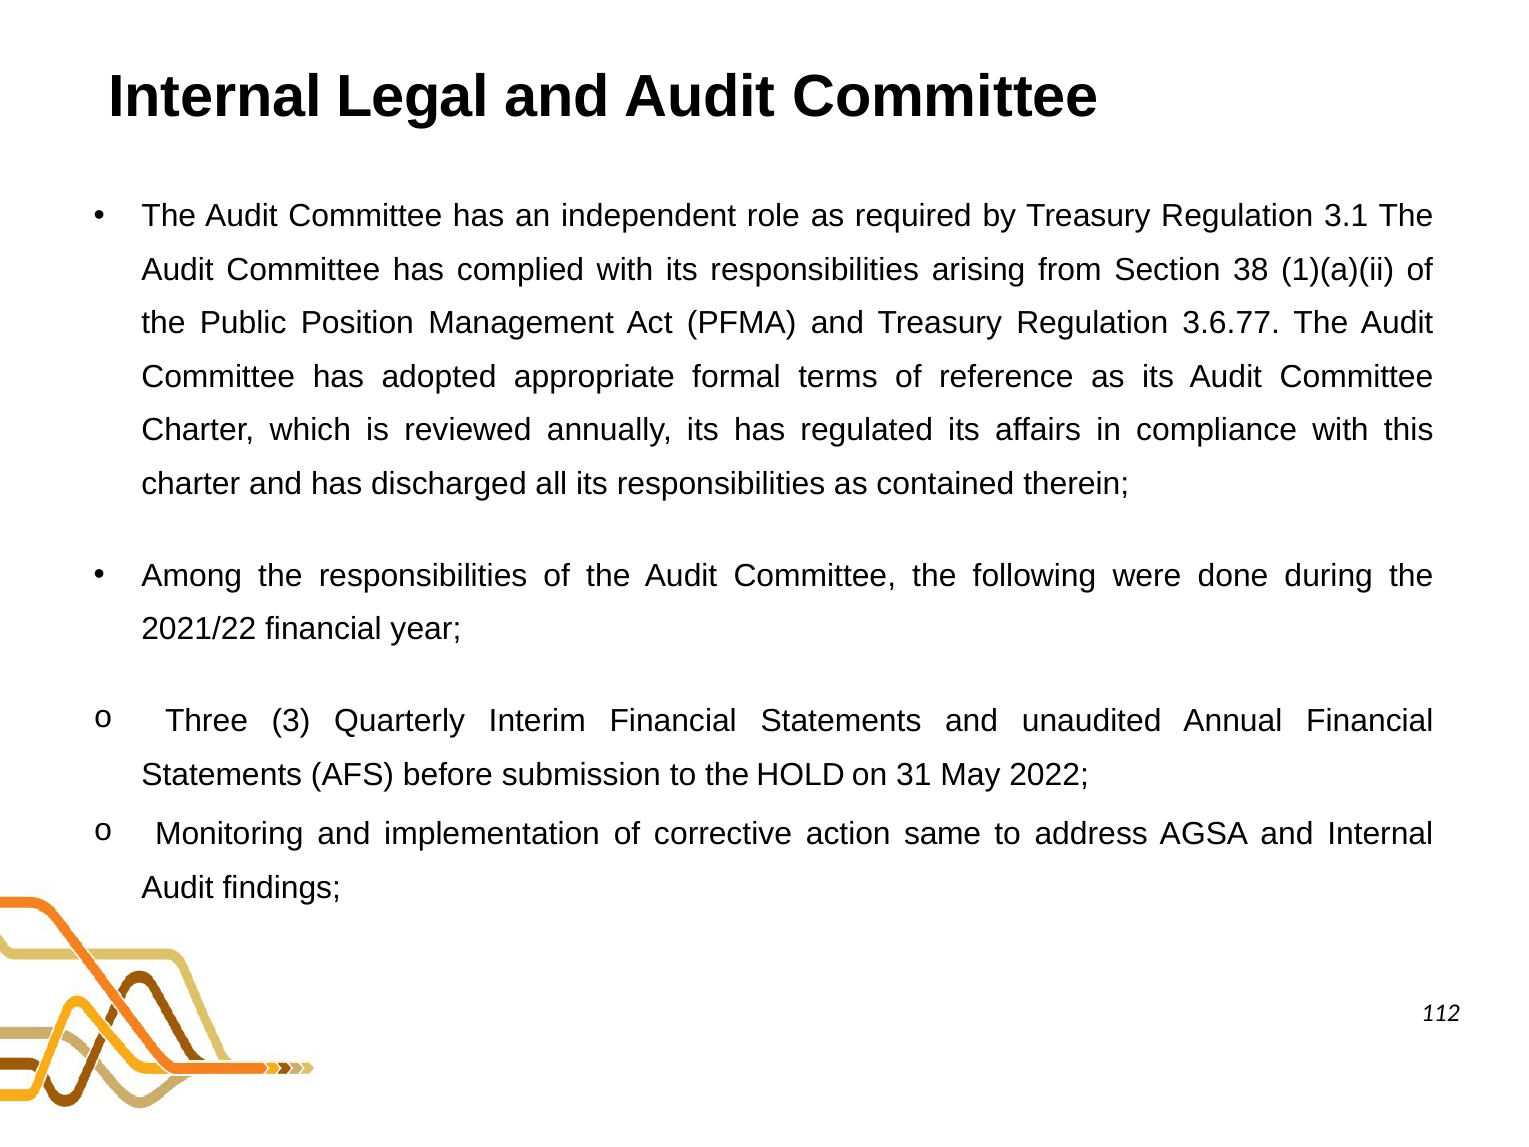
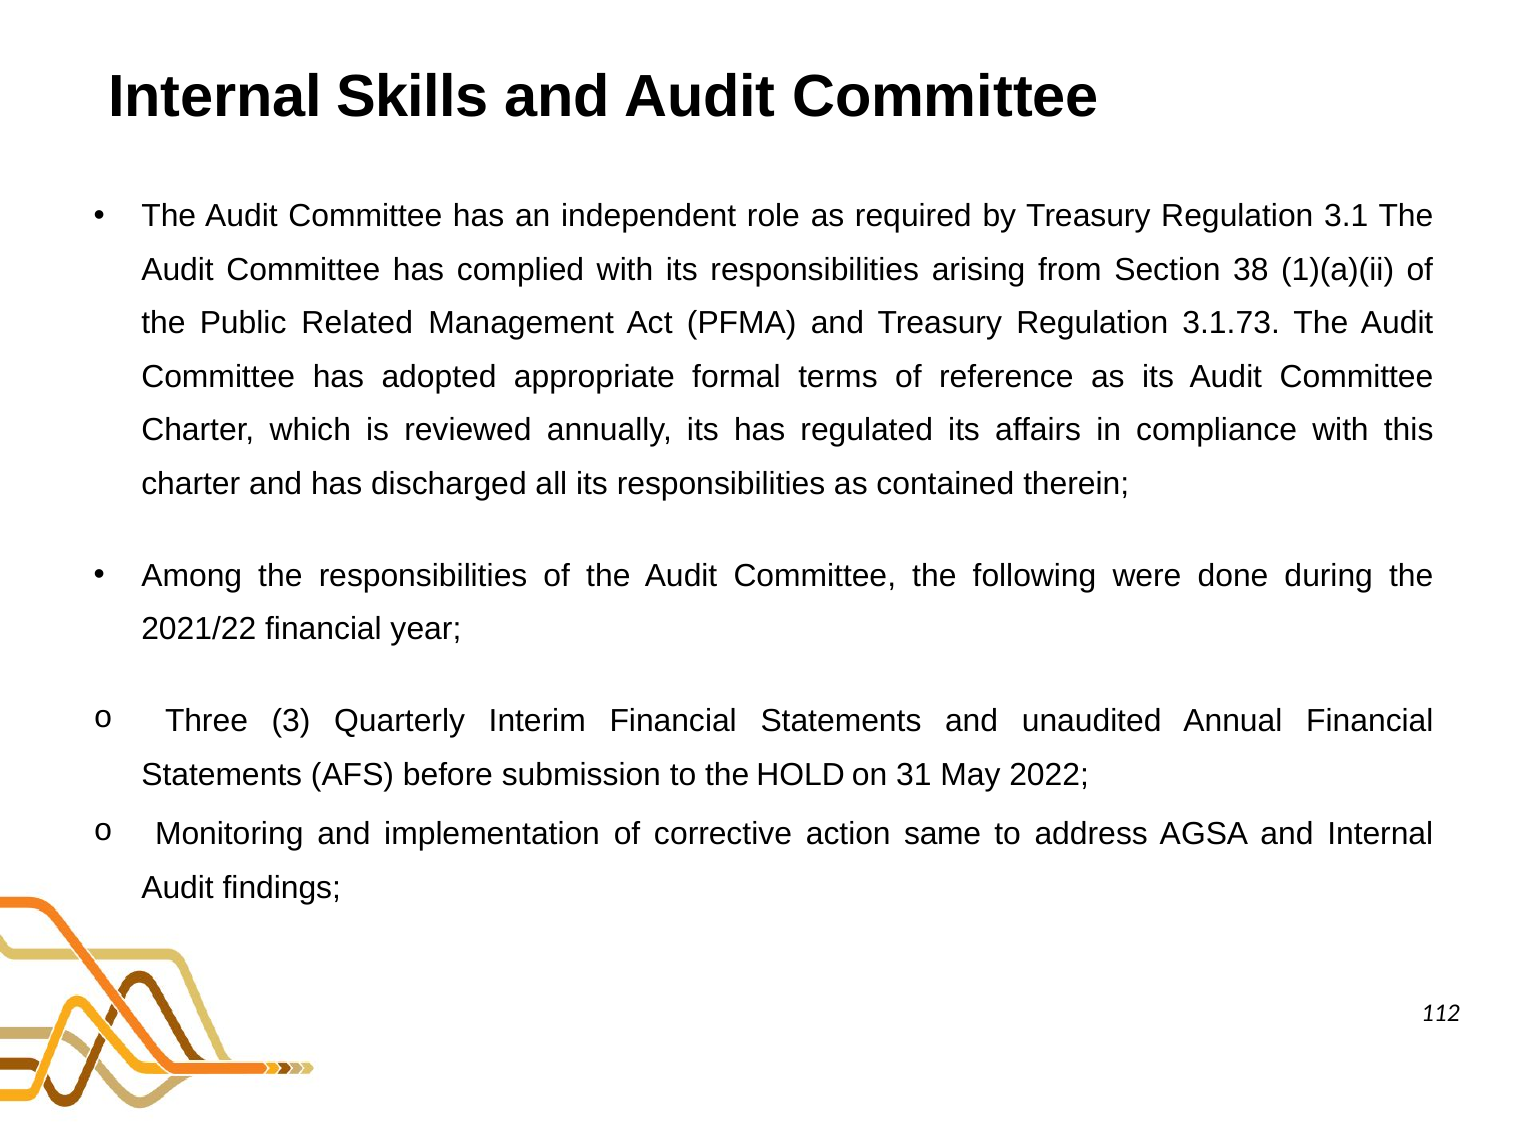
Legal: Legal -> Skills (412, 97)
Position: Position -> Related (357, 323)
3.6.77: 3.6.77 -> 3.1.73 (1231, 323)
